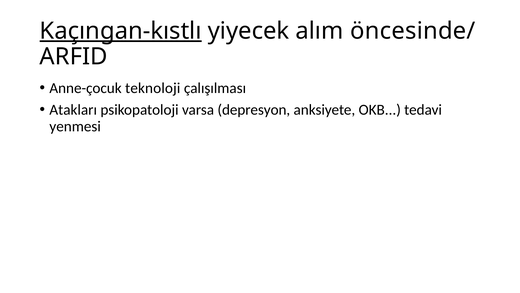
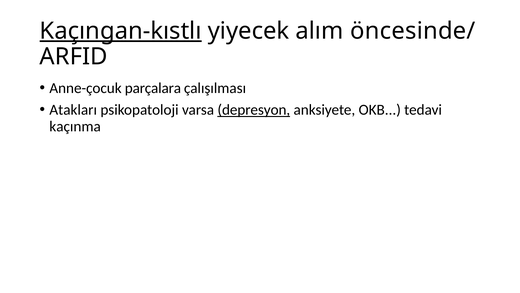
teknoloji: teknoloji -> parçalara (153, 88)
depresyon underline: none -> present (254, 110)
yenmesi: yenmesi -> kaçınma (75, 126)
